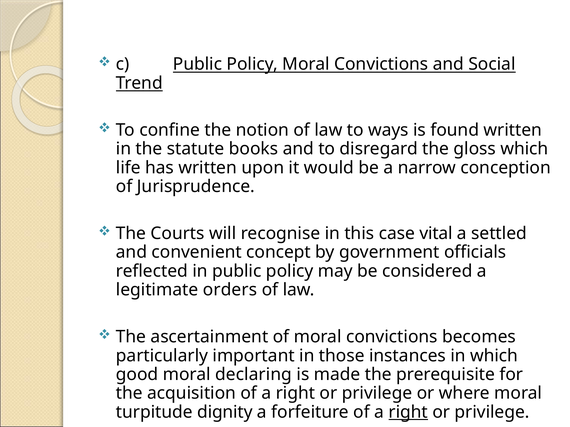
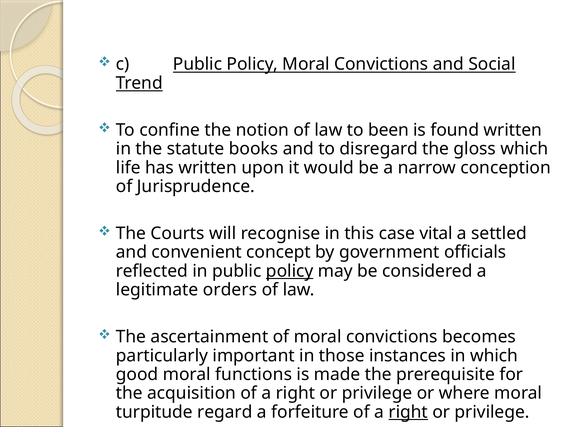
ways: ways -> been (388, 130)
policy underline: none -> present (290, 271)
declaring: declaring -> functions (254, 375)
dignity: dignity -> regard (225, 412)
